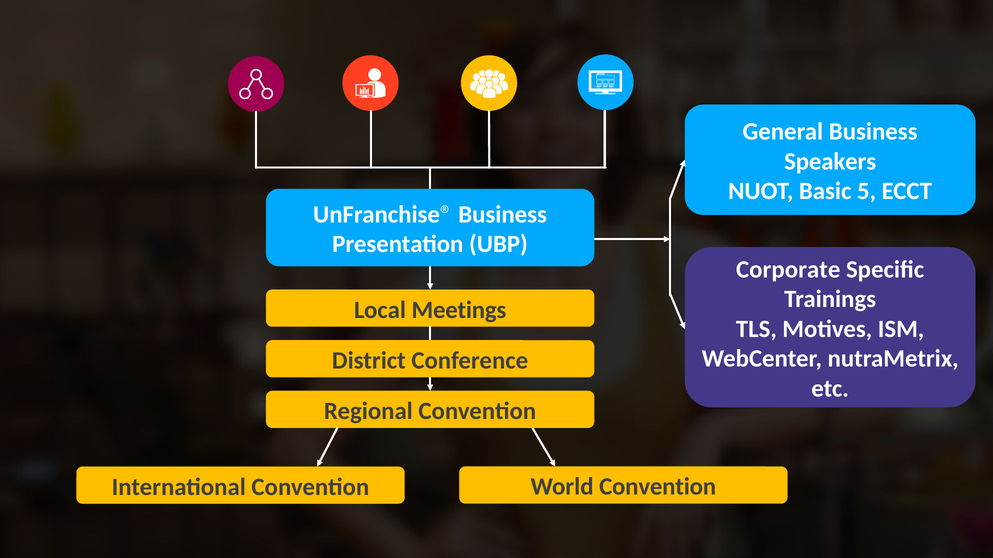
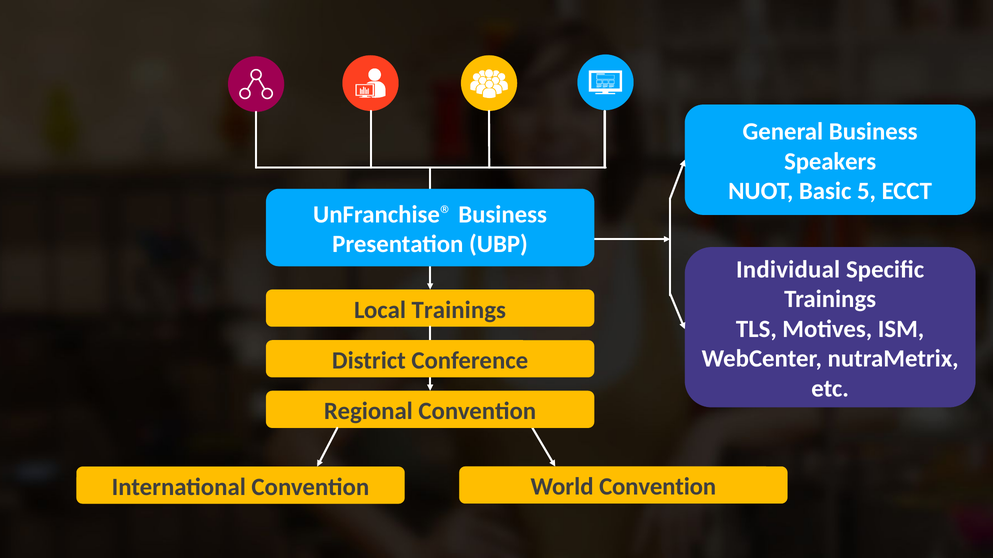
Corporate: Corporate -> Individual (788, 270)
Local Meetings: Meetings -> Trainings (459, 310)
